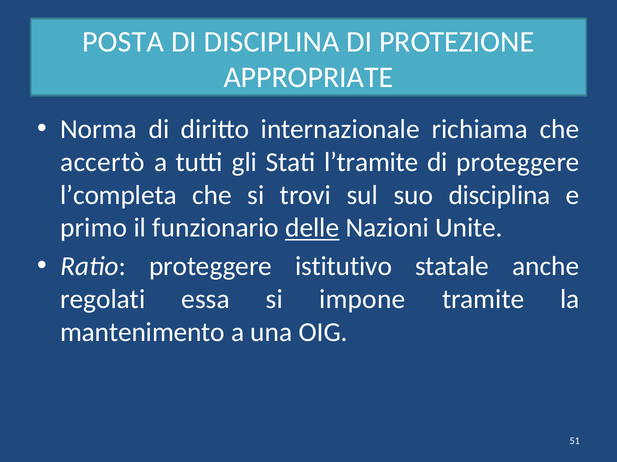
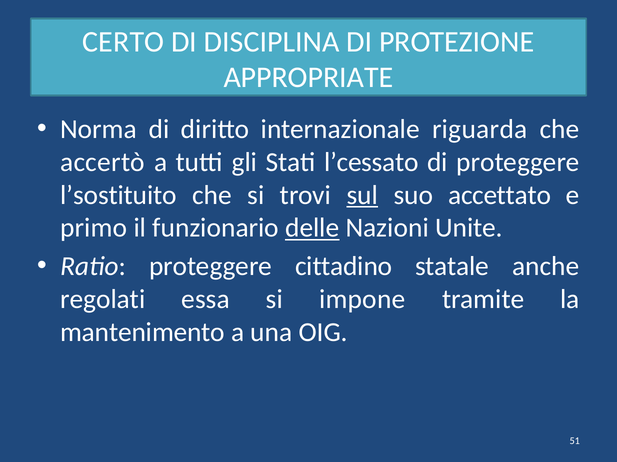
POSTA: POSTA -> CERTO (123, 42)
richiama: richiama -> riguarda (480, 129)
l’tramite: l’tramite -> l’cessato (371, 162)
l’completa: l’completa -> l’sostituito (119, 195)
sul underline: none -> present (362, 195)
suo disciplina: disciplina -> accettato (500, 195)
istitutivo: istitutivo -> cittadino (344, 267)
